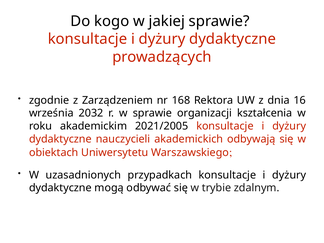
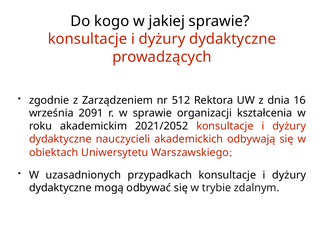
168: 168 -> 512 (181, 100)
2032: 2032 -> 2091 (91, 113)
2021/2005: 2021/2005 -> 2021/2052 (162, 126)
